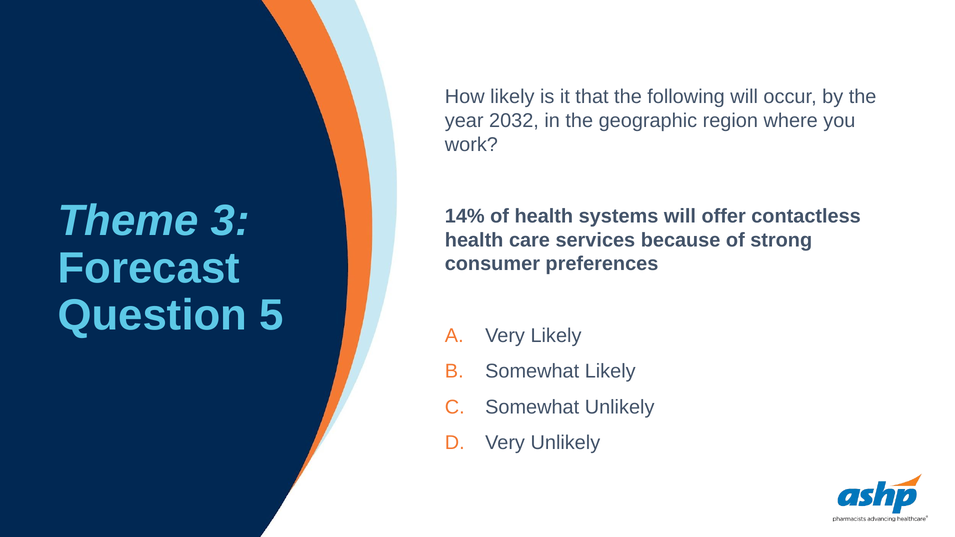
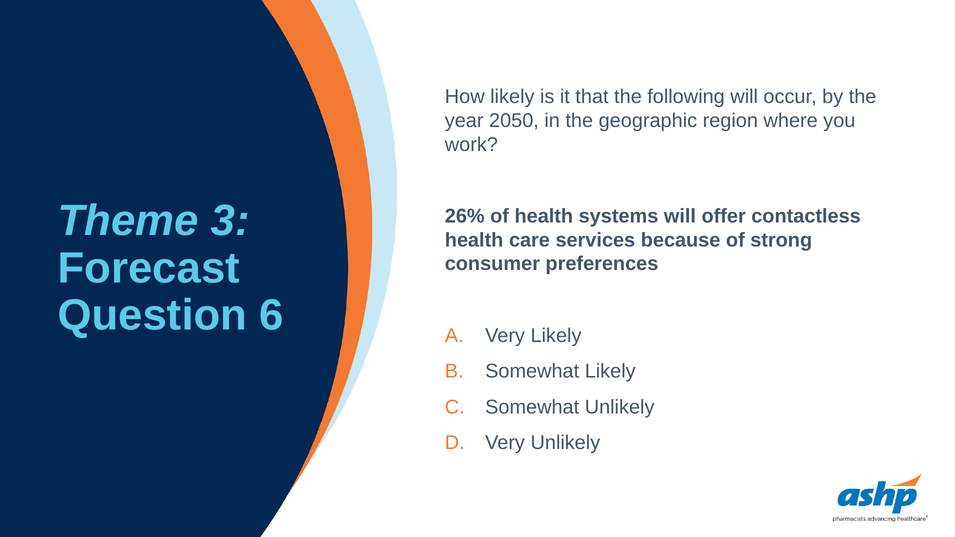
2032: 2032 -> 2050 (514, 121)
14%: 14% -> 26% (465, 216)
5: 5 -> 6 (271, 316)
